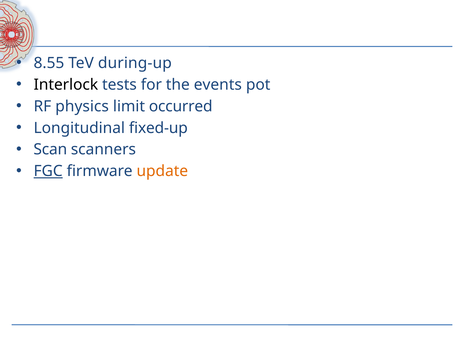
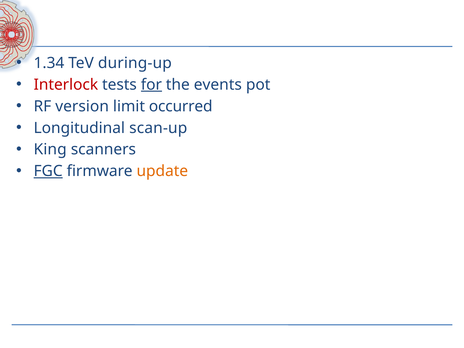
8.55: 8.55 -> 1.34 (49, 63)
Interlock colour: black -> red (66, 85)
for underline: none -> present (151, 85)
physics: physics -> version (82, 106)
fixed-up: fixed-up -> scan-up (158, 128)
Scan: Scan -> King (50, 150)
